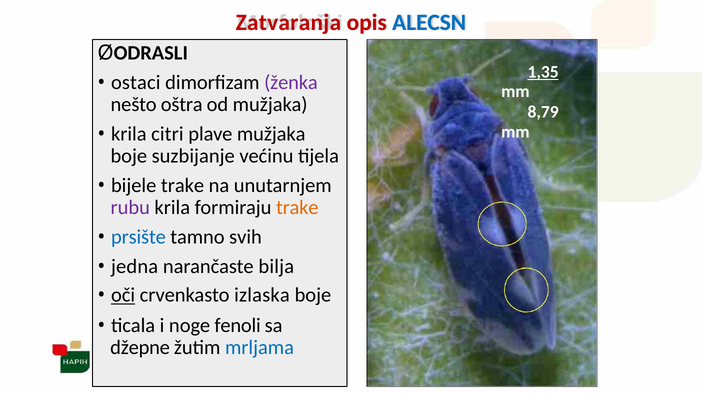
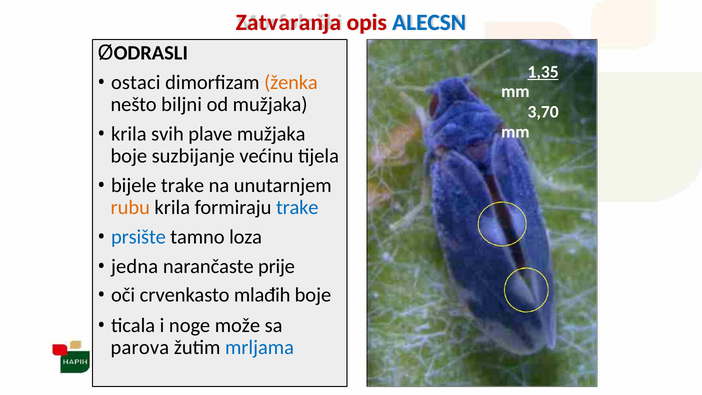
ženka colour: purple -> orange (291, 82)
oštra: oštra -> biljni (182, 104)
8,79: 8,79 -> 3,70 (543, 112)
citri: citri -> svih (167, 134)
rubu colour: purple -> orange (130, 208)
trake colour: orange -> blue (297, 208)
svih: svih -> loza (246, 237)
bilja: bilja -> prije (277, 266)
oči underline: present -> none (123, 295)
izlaska: izlaska -> mlađih (262, 295)
fenoli: fenoli -> može (237, 325)
džepne: džepne -> parova (140, 347)
